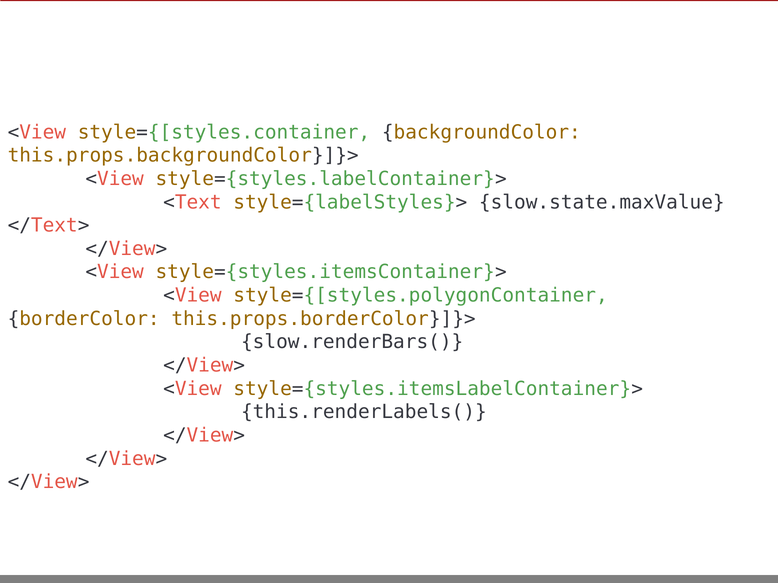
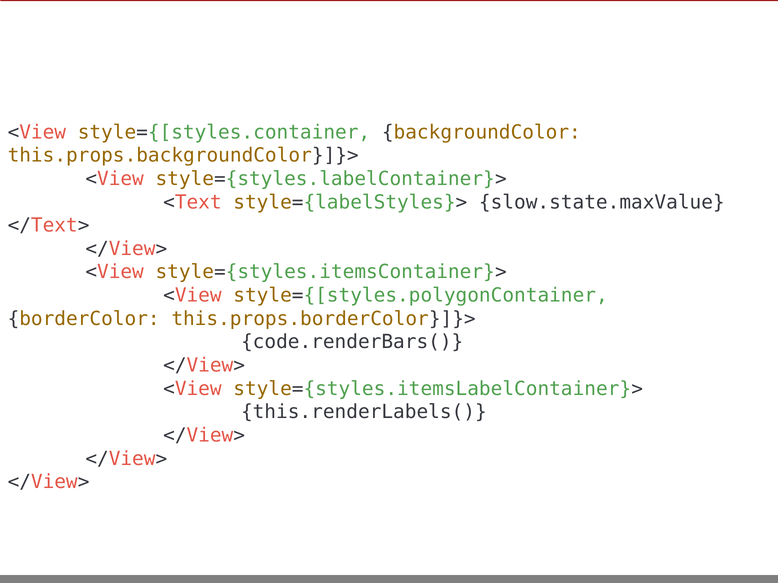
slow.renderBars(: slow.renderBars( -> code.renderBars( (352, 342)
